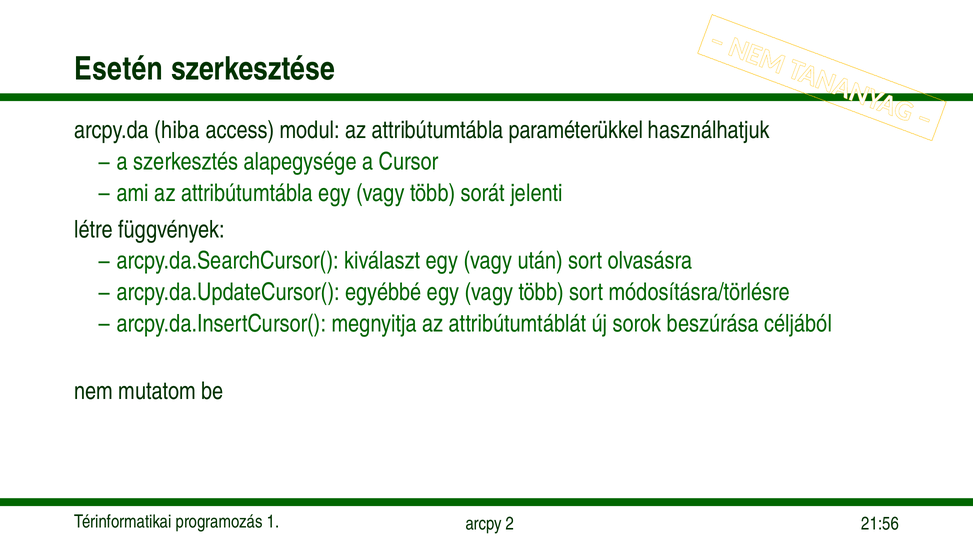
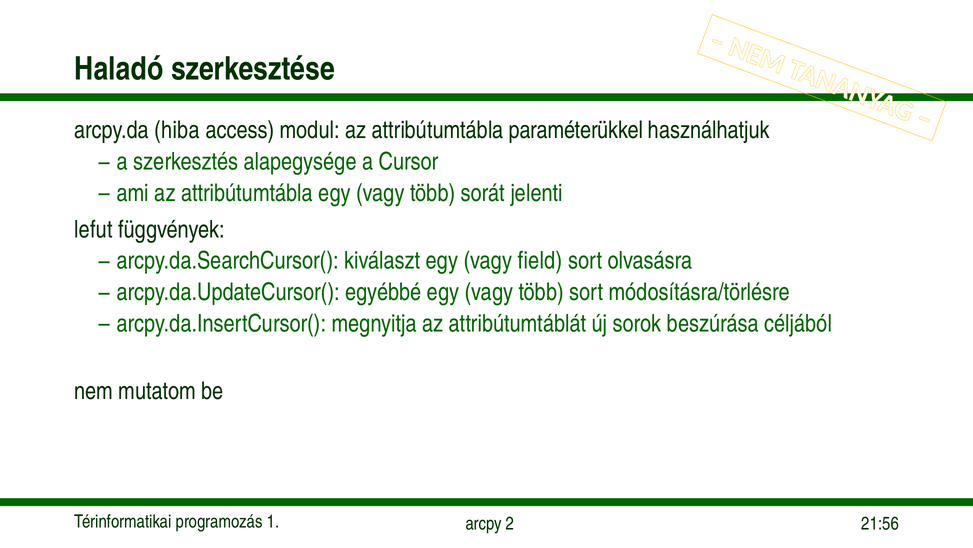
Esetén: Esetén -> Haladó (119, 69)
létre: létre -> lefut (93, 229)
után: után -> field (540, 261)
